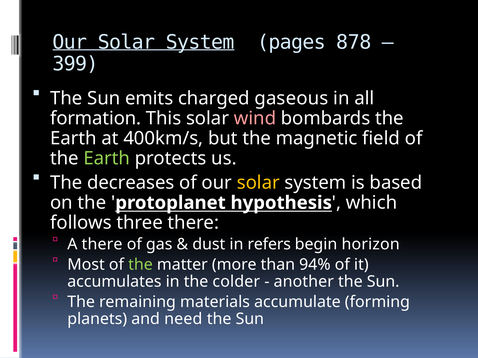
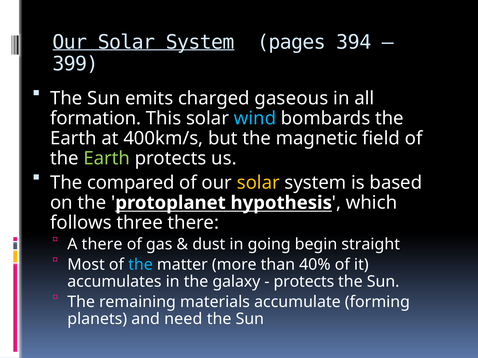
878: 878 -> 394 (354, 42)
wind colour: pink -> light blue (255, 119)
decreases: decreases -> compared (131, 183)
refers: refers -> going (269, 245)
horizon: horizon -> straight (371, 245)
the colour: light green -> light blue (140, 265)
94%: 94% -> 40% (315, 265)
colder: colder -> galaxy (236, 282)
another: another -> protects (304, 282)
